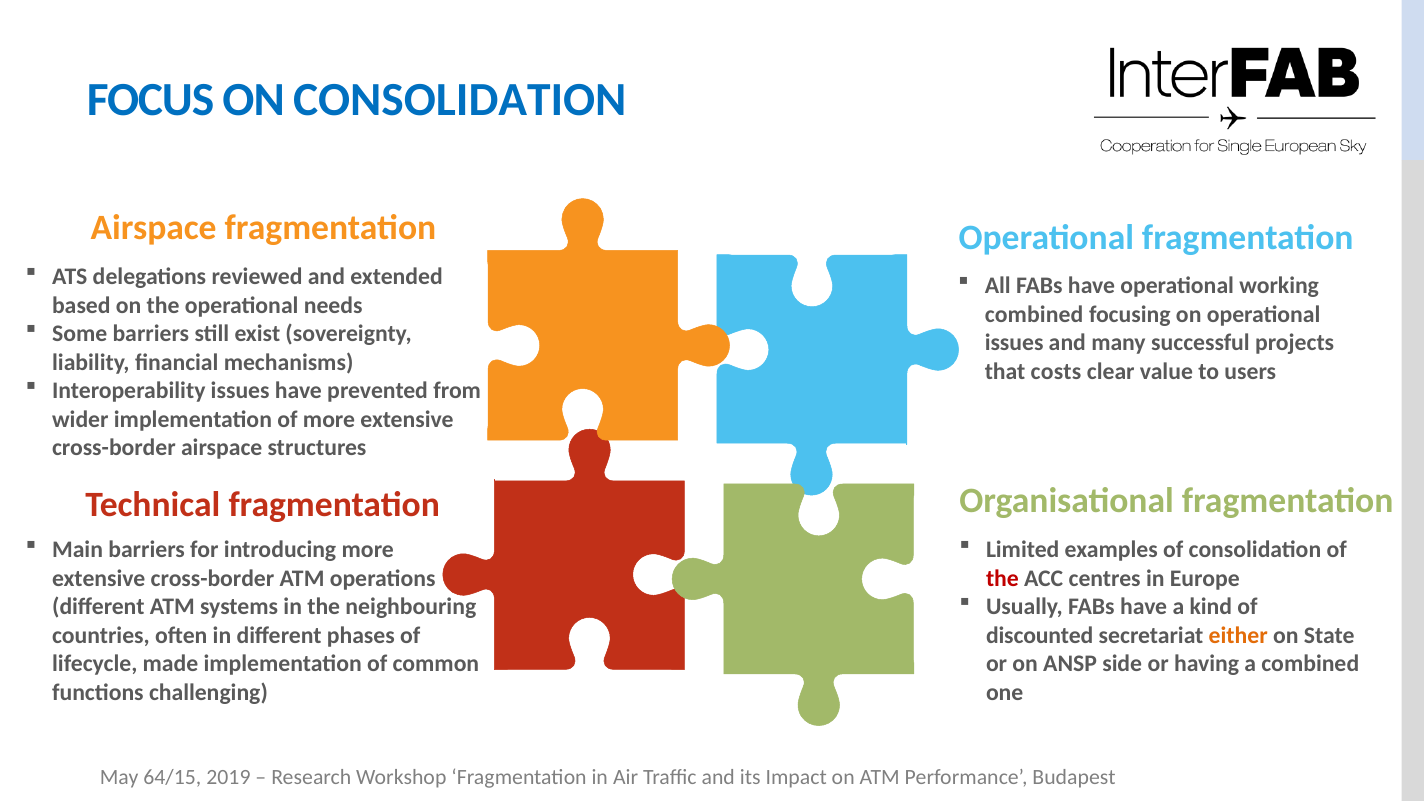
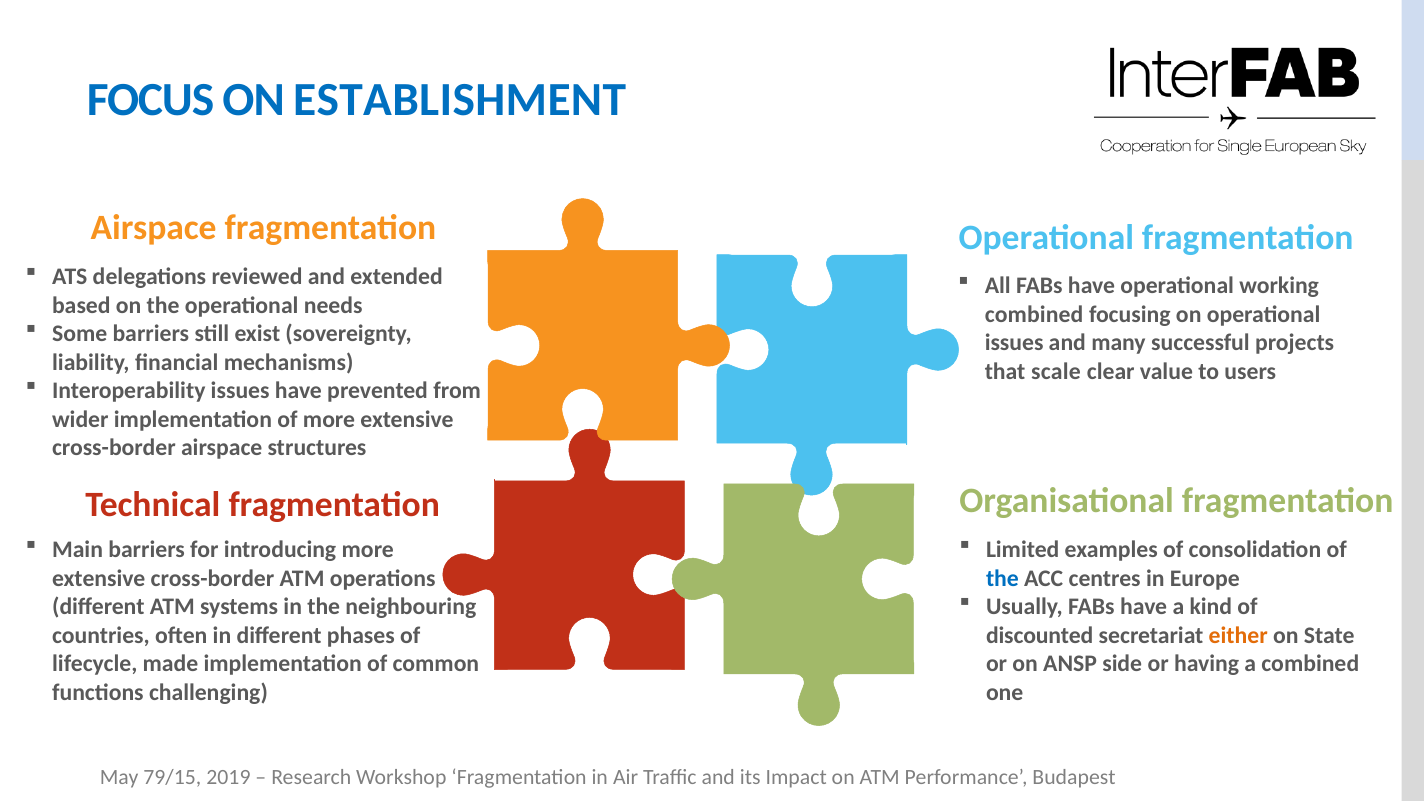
ON CONSOLIDATION: CONSOLIDATION -> ESTABLISHMENT (460, 100)
costs: costs -> scale (1056, 371)
the colour: red -> blue (1002, 578)
64/15: 64/15 -> 79/15 (172, 777)
